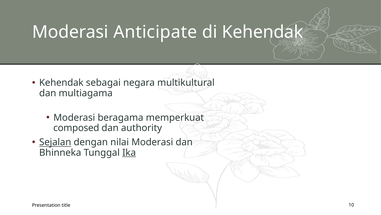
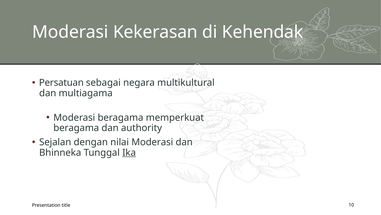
Anticipate: Anticipate -> Kekerasan (155, 32)
Kehendak: Kehendak -> Persatuan (61, 83)
composed: composed -> beragama (76, 128)
Sejalan underline: present -> none (55, 142)
